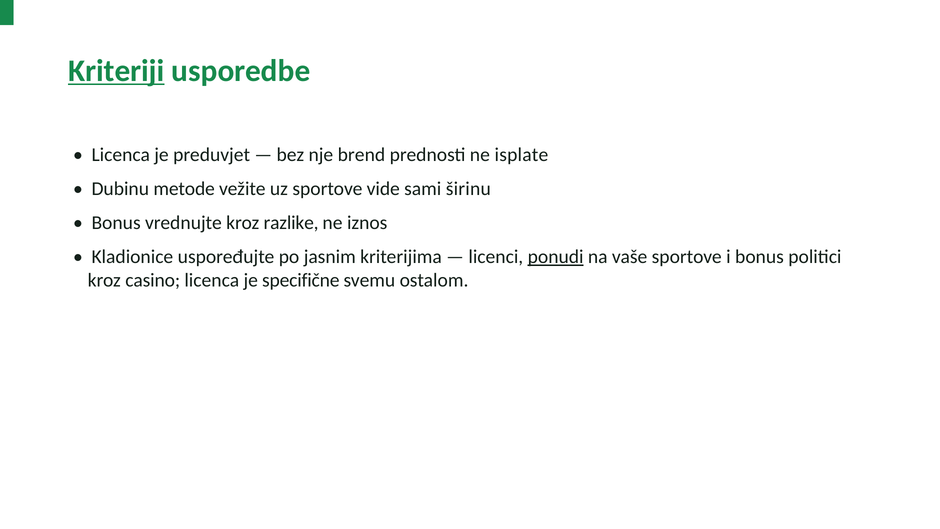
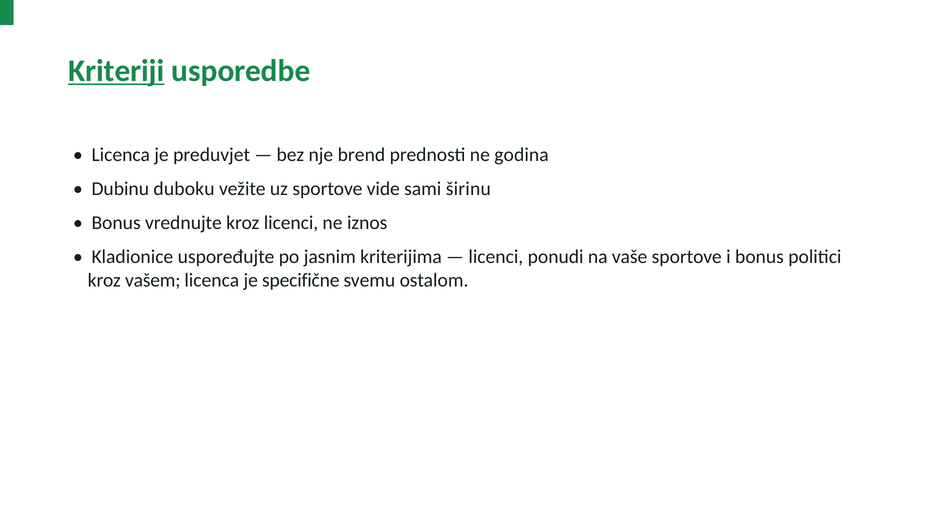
isplate: isplate -> godina (522, 155)
metode: metode -> duboku (184, 189)
kroz razlike: razlike -> licenci (291, 223)
ponudi underline: present -> none (556, 257)
casino: casino -> vašem (153, 280)
